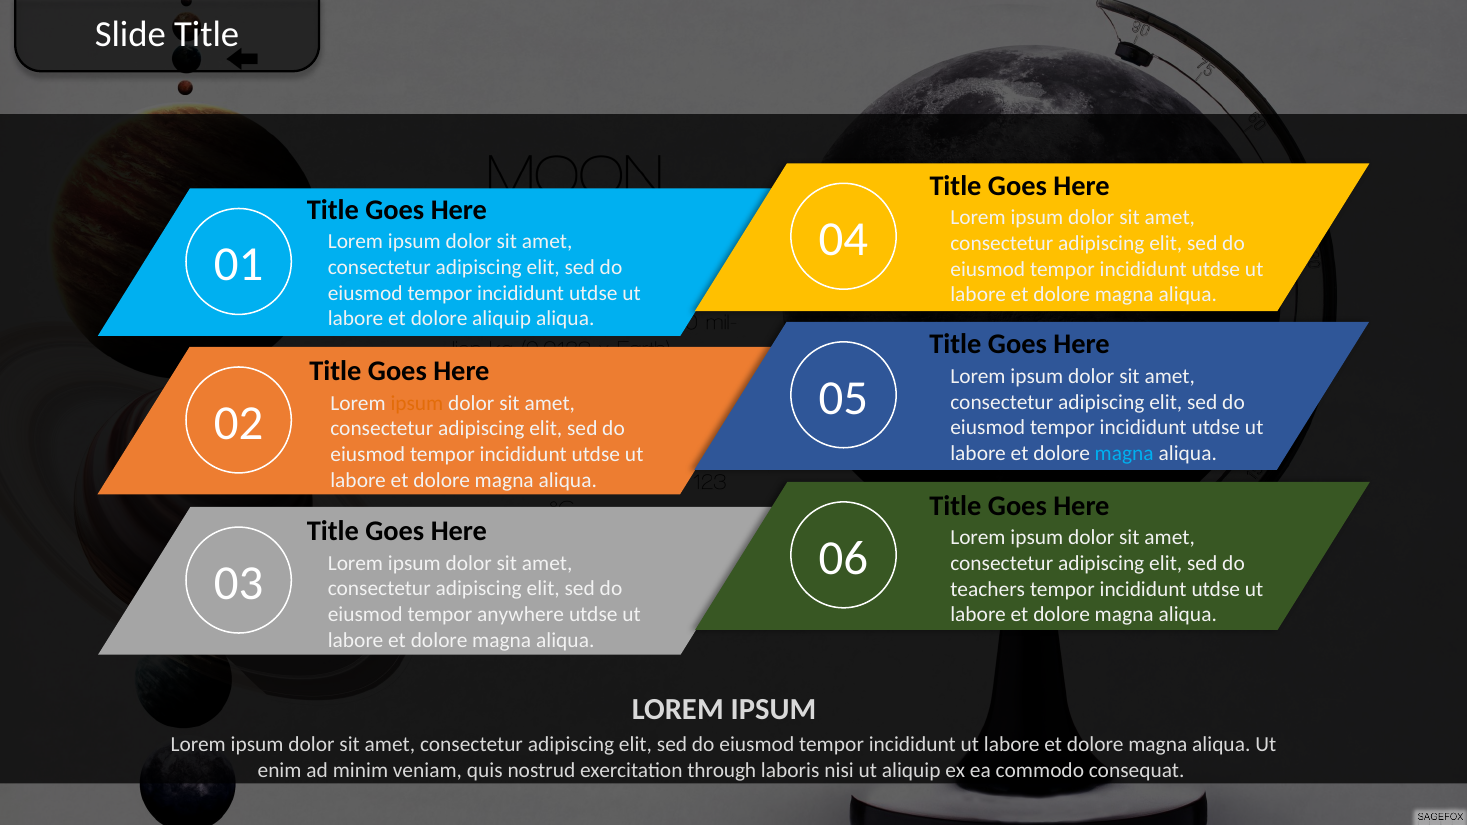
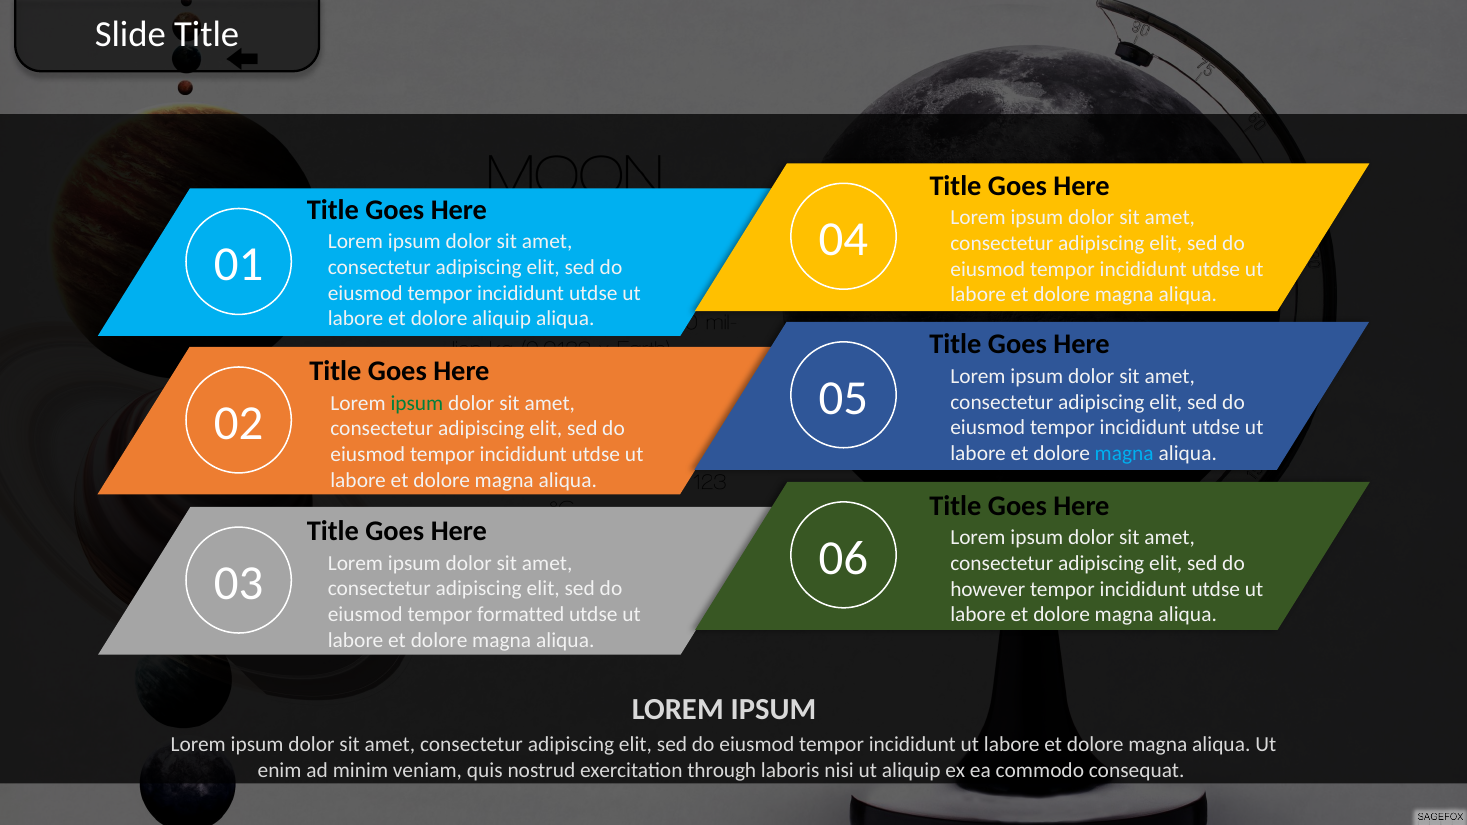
ipsum colour: orange -> green (417, 403)
teachers: teachers -> however (988, 589)
anywhere: anywhere -> formatted (521, 615)
